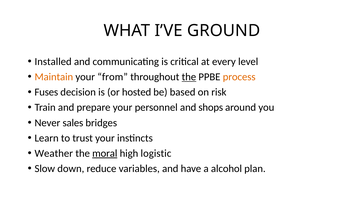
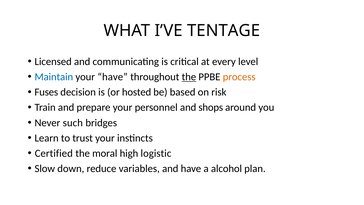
GROUND: GROUND -> TENTAGE (224, 31)
Installed: Installed -> Licensed (53, 62)
Maintain colour: orange -> blue (54, 77)
your from: from -> have (113, 77)
sales: sales -> such (73, 123)
Weather: Weather -> Certified (54, 153)
moral underline: present -> none (105, 153)
